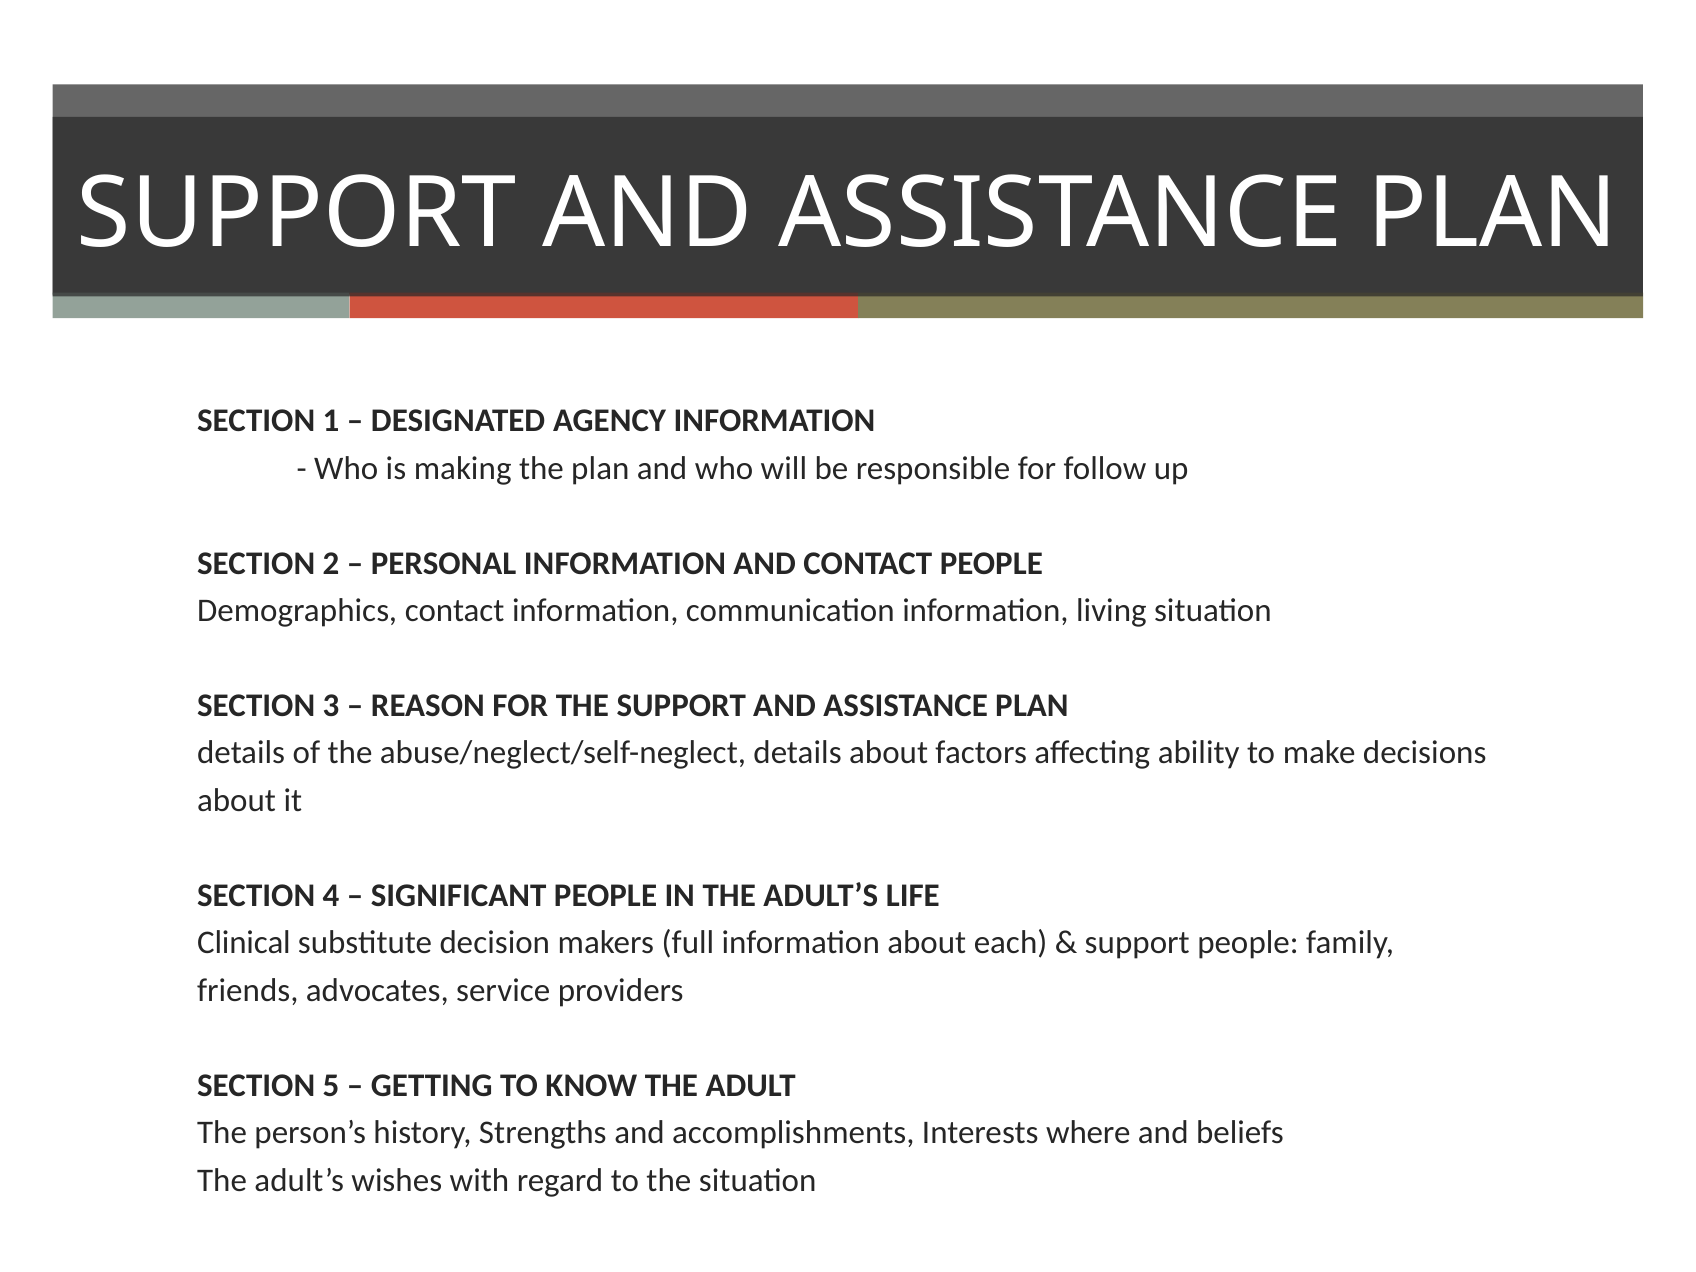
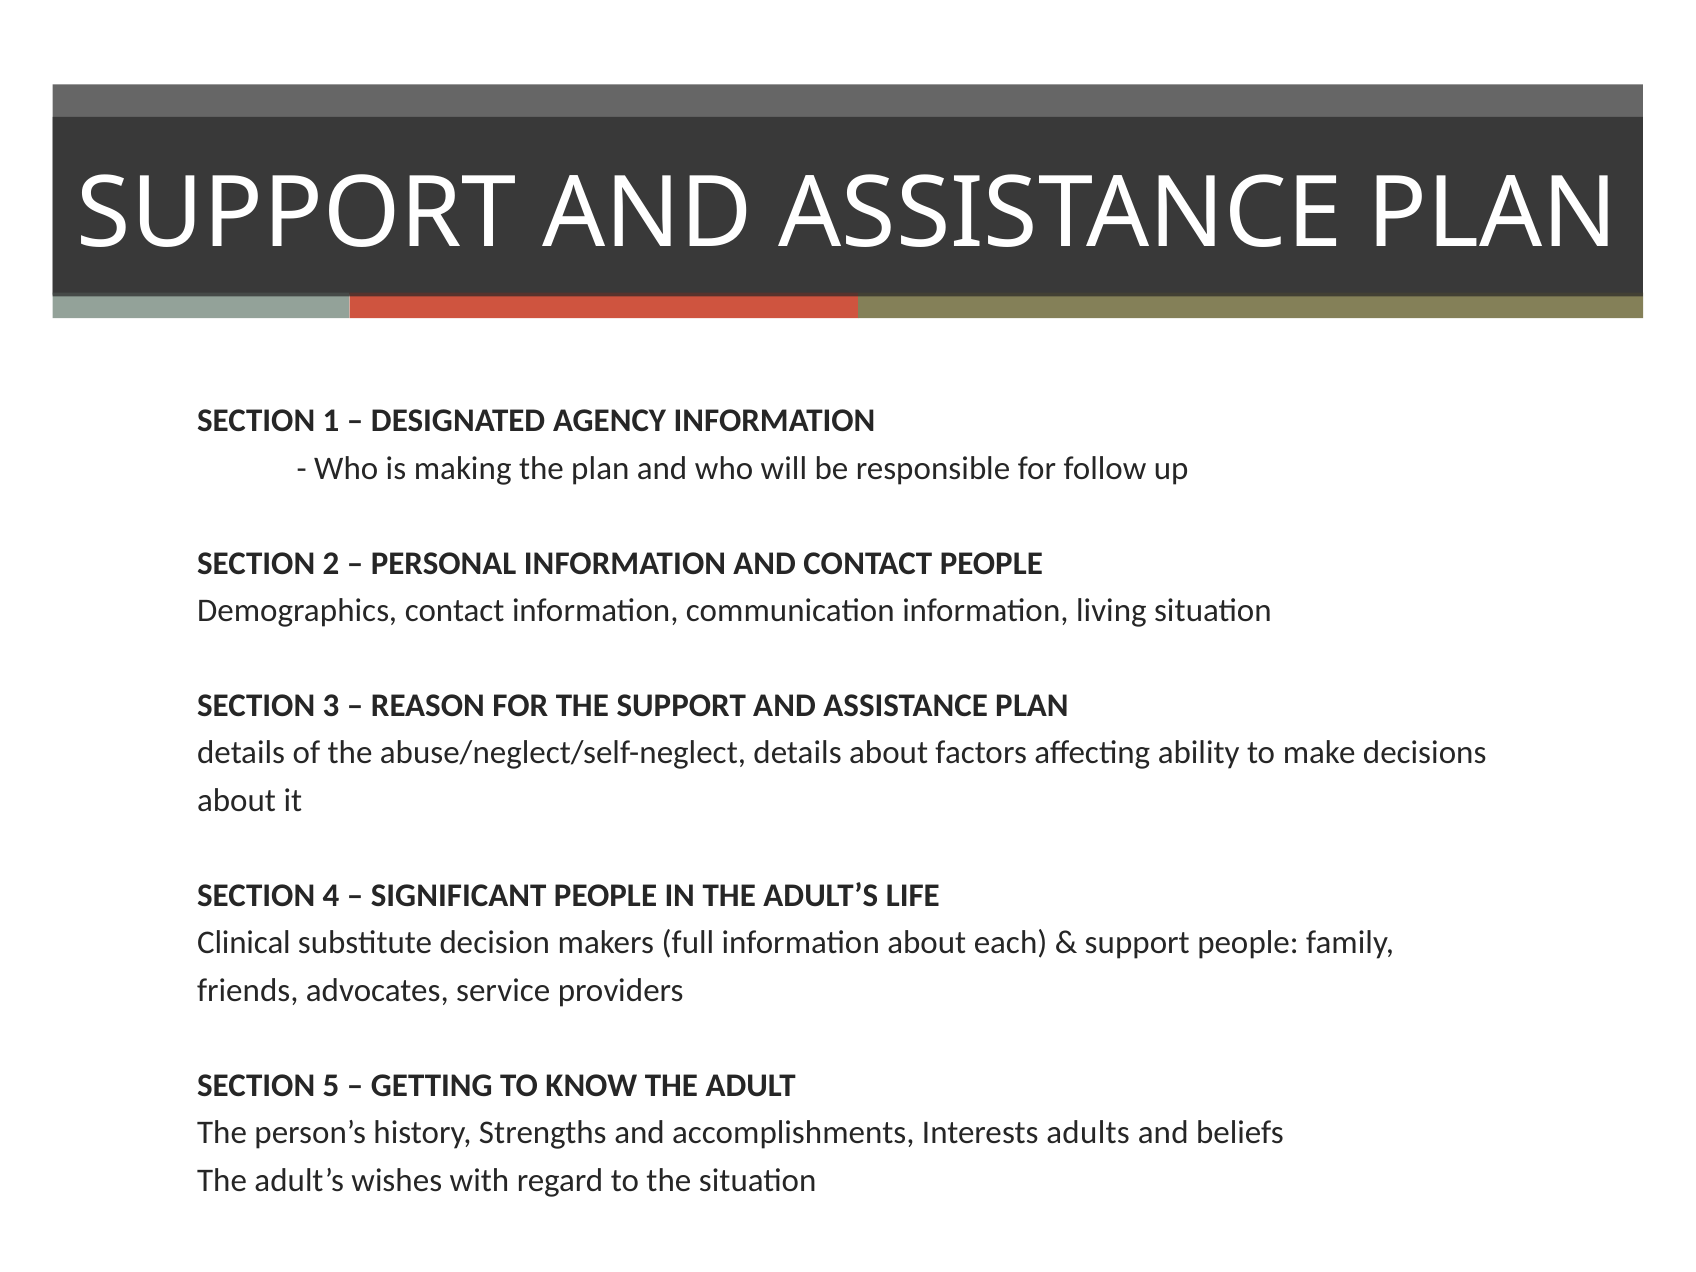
where: where -> adults (1088, 1133)
